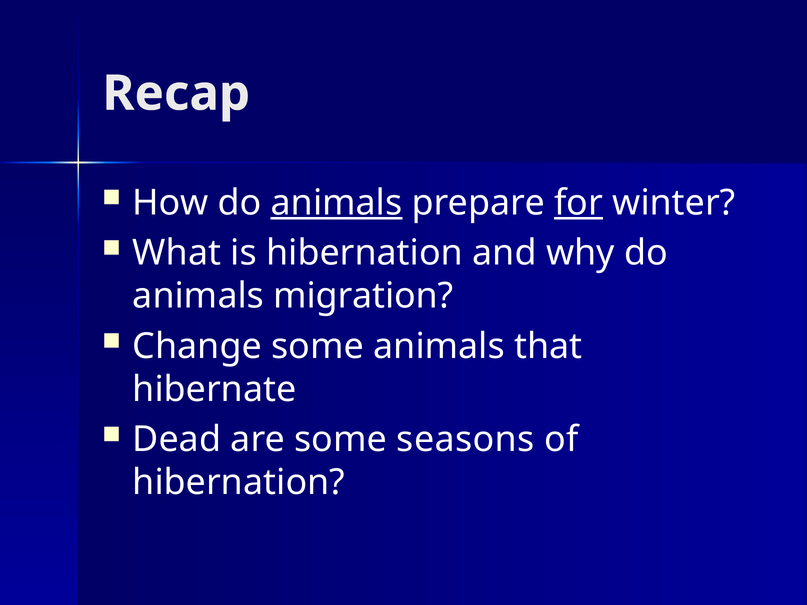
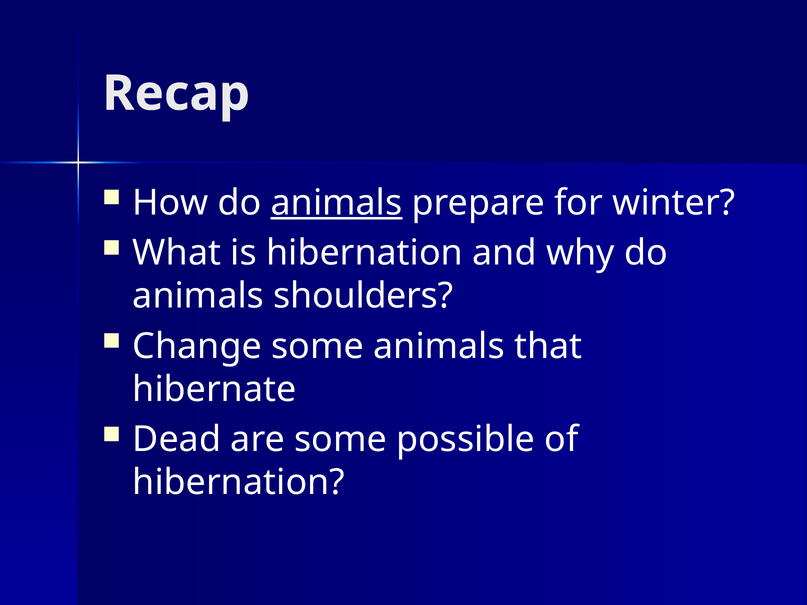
for underline: present -> none (579, 203)
migration: migration -> shoulders (363, 296)
seasons: seasons -> possible (466, 440)
